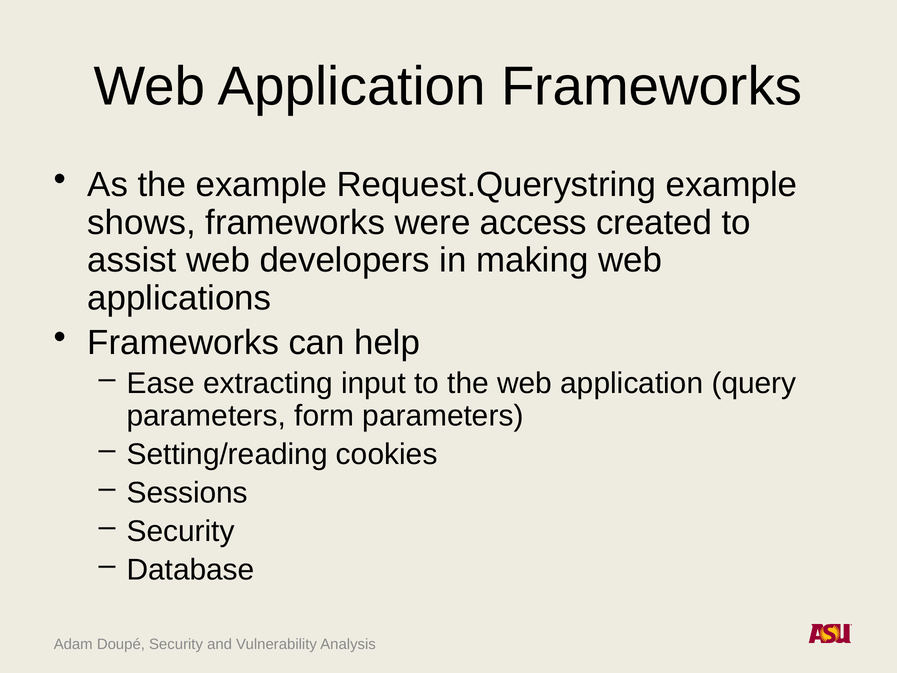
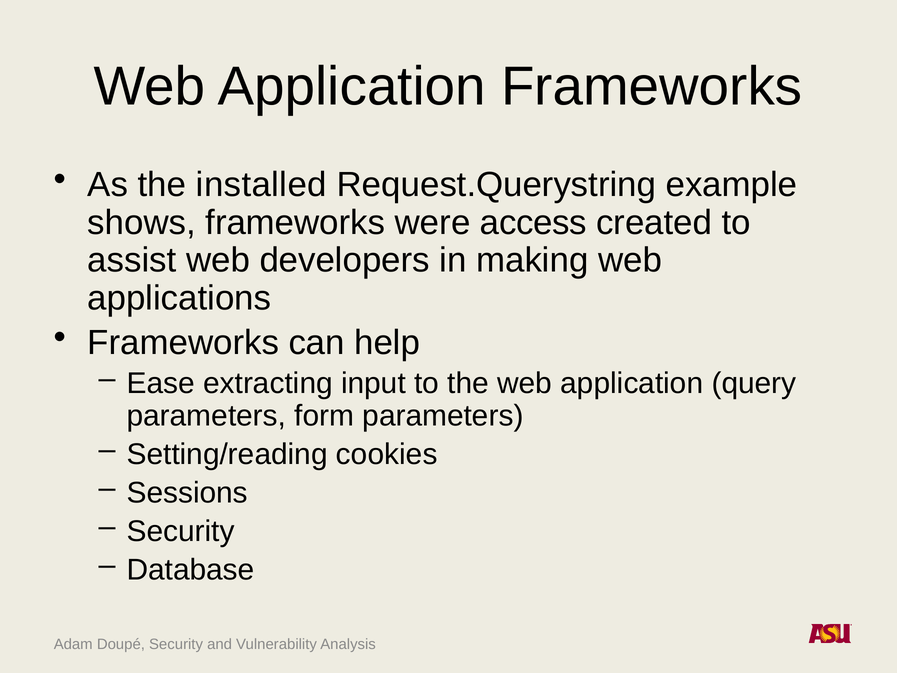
the example: example -> installed (261, 185)
